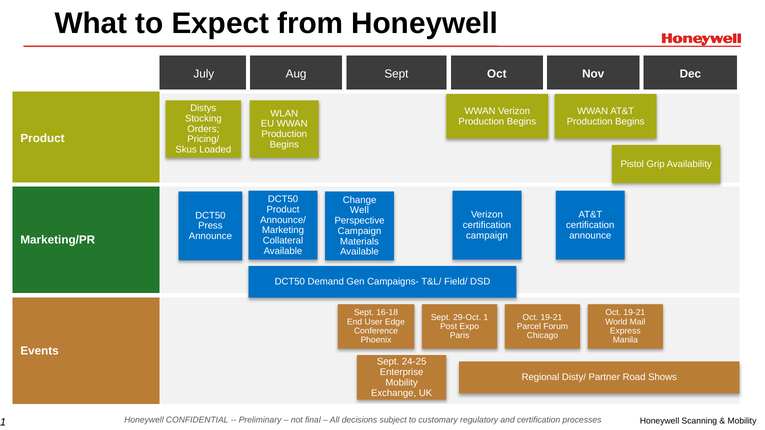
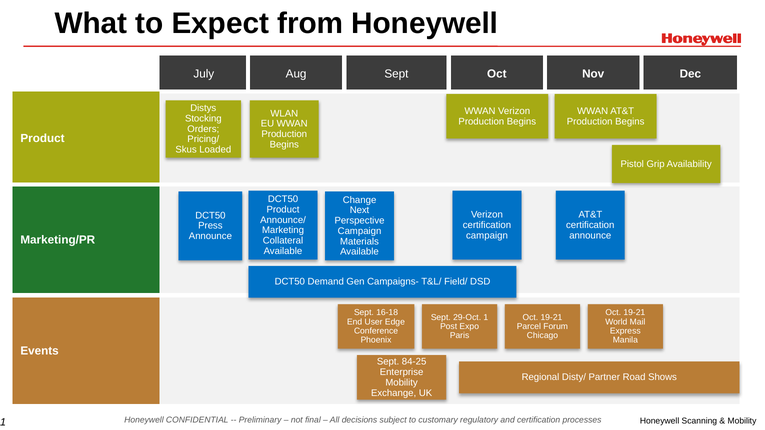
Well: Well -> Next (360, 210)
24-25: 24-25 -> 84-25 (414, 362)
